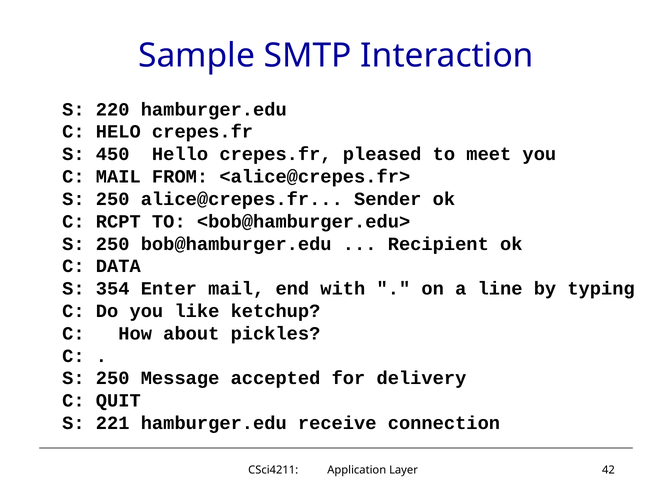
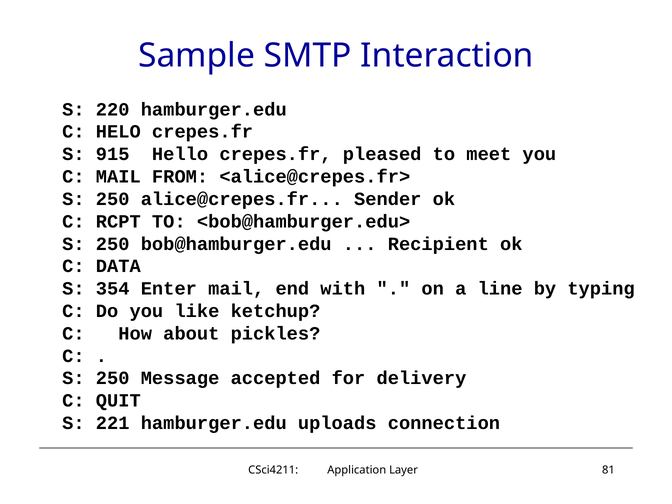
450: 450 -> 915 (113, 154)
receive: receive -> uploads (337, 423)
42: 42 -> 81 (608, 470)
